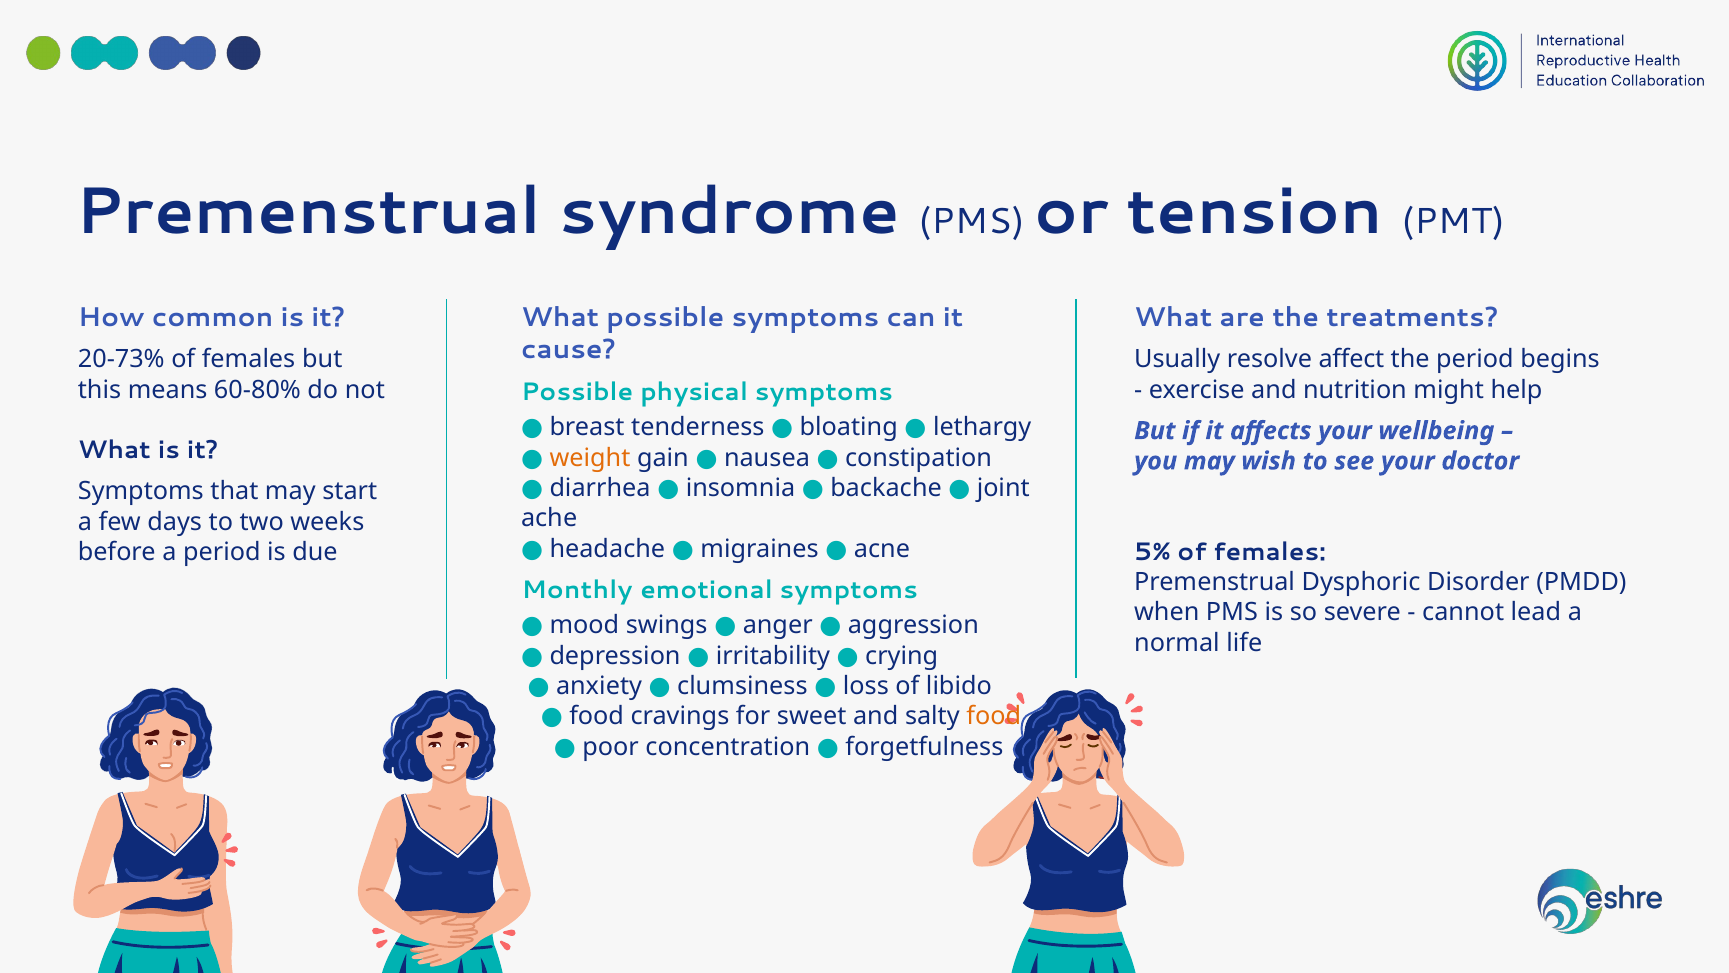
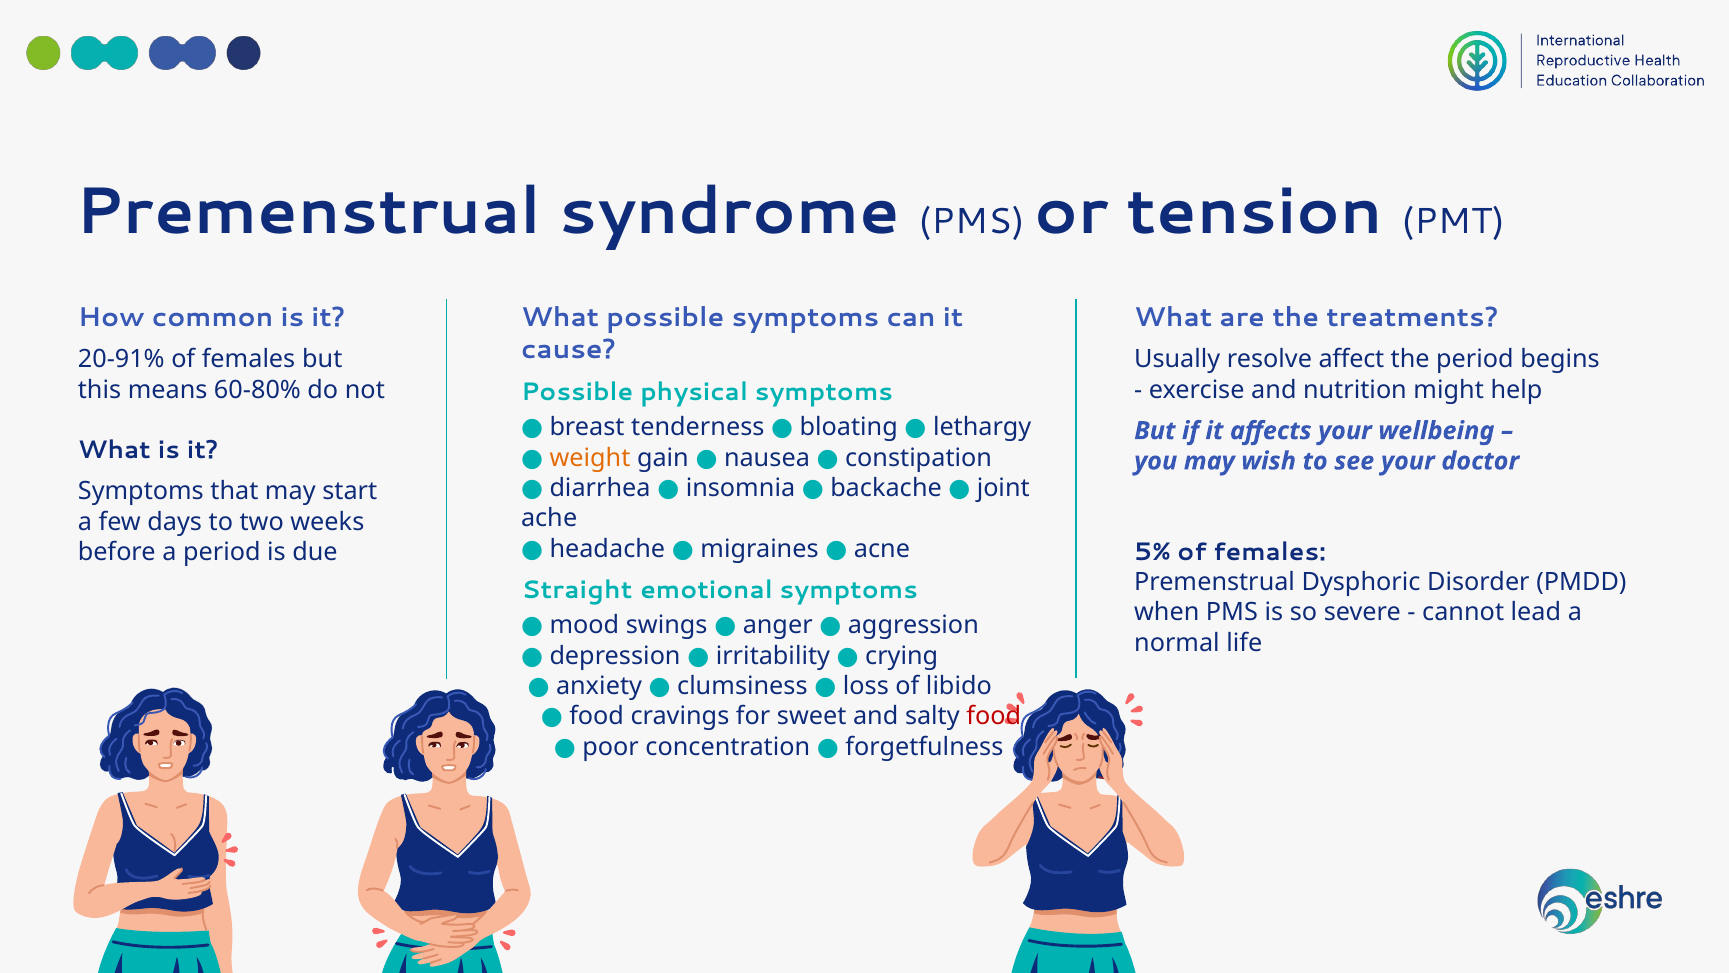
20-73%: 20-73% -> 20-91% (121, 359)
Monthly: Monthly -> Straight (577, 590)
food colour: orange -> red (994, 716)
